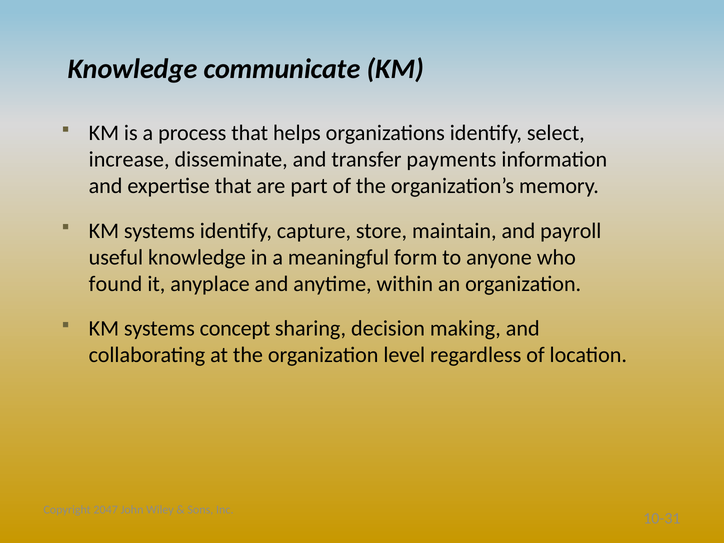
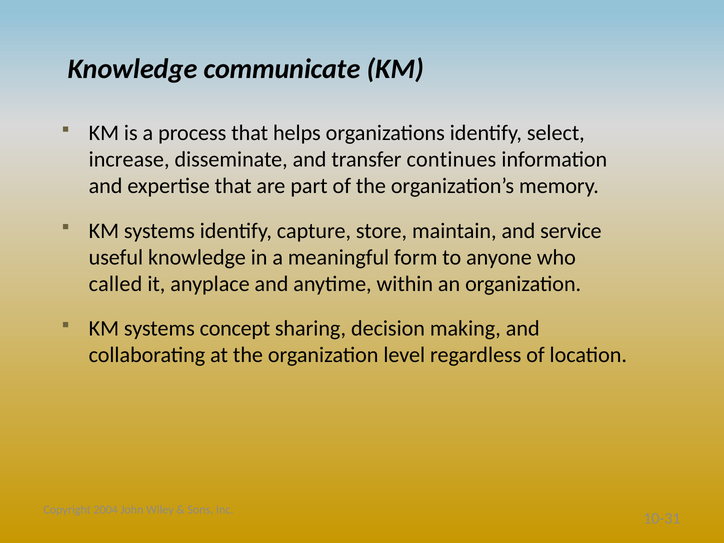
payments: payments -> continues (451, 160)
payroll: payroll -> service (571, 231)
found: found -> called (115, 284)
2047: 2047 -> 2004 (106, 510)
